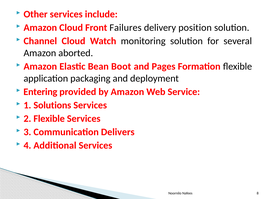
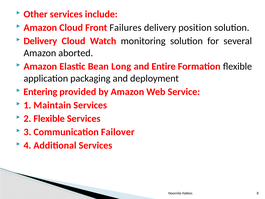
Channel: Channel -> Delivery (40, 41)
Boot: Boot -> Long (121, 66)
Pages: Pages -> Entire (164, 66)
Solutions: Solutions -> Maintain (52, 105)
Delivers: Delivers -> Failover (118, 132)
